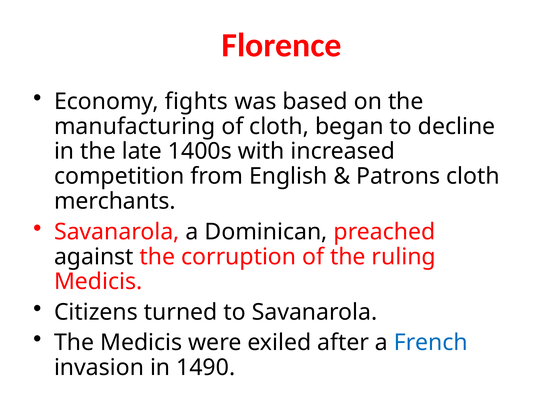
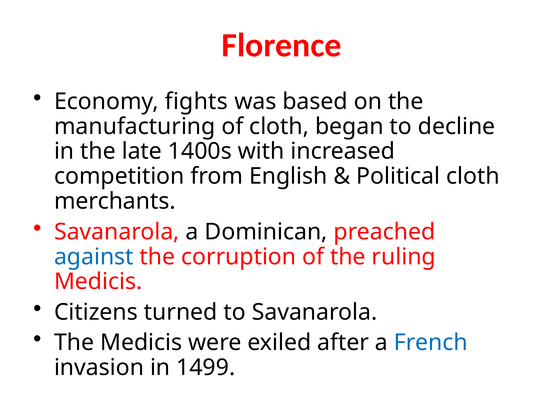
Patrons: Patrons -> Political (398, 176)
against colour: black -> blue (94, 256)
1490: 1490 -> 1499 (206, 367)
